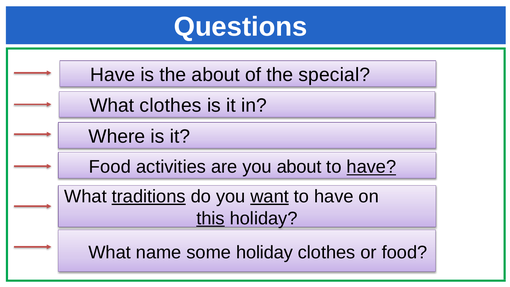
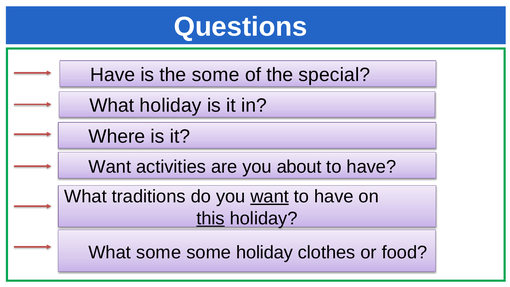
the about: about -> some (216, 75)
What clothes: clothes -> holiday (171, 106)
Food: Food -> Want (110, 167)
have underline: present -> none (371, 167)
traditions underline: present -> none (149, 196)
What name: name -> some (159, 252)
